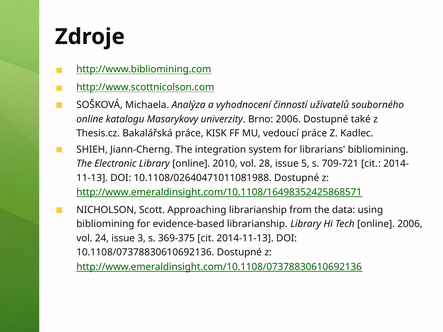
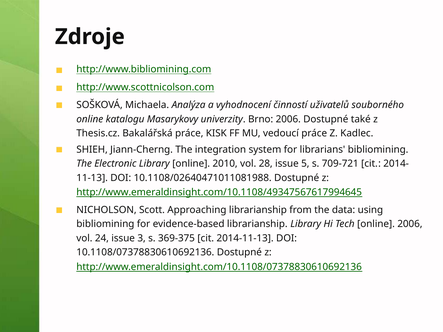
http://www.emeraldinsight.com/10.1108/16498352425868571: http://www.emeraldinsight.com/10.1108/16498352425868571 -> http://www.emeraldinsight.com/10.1108/49347567617994645 (219, 192)
